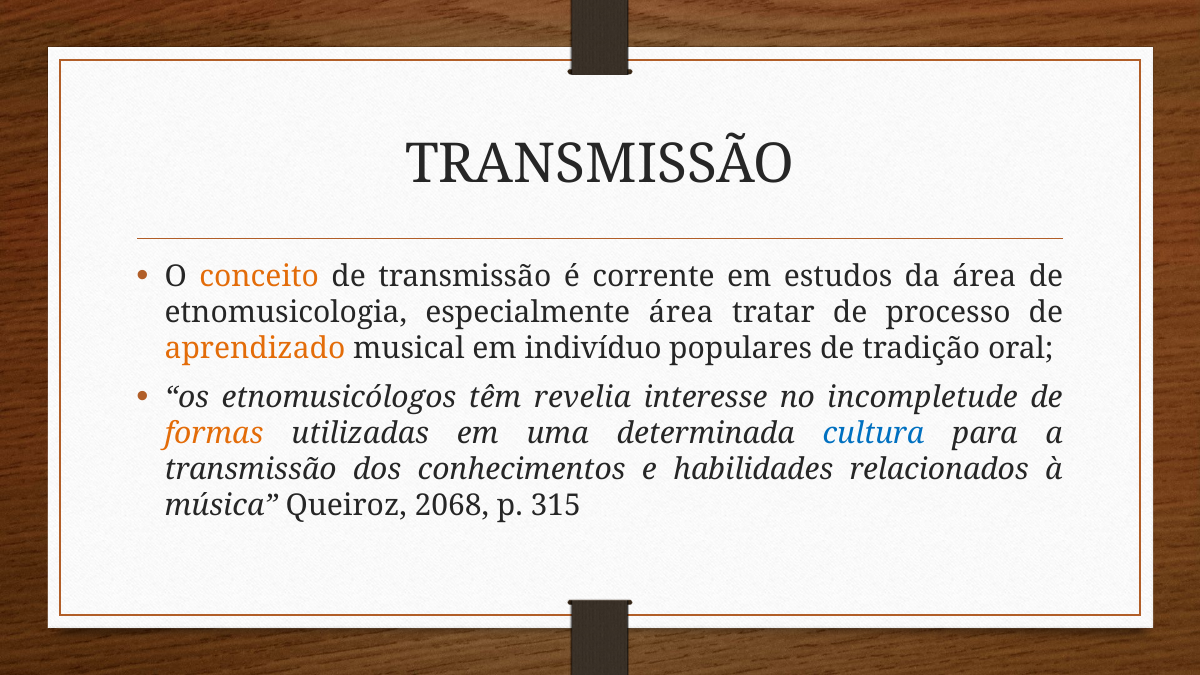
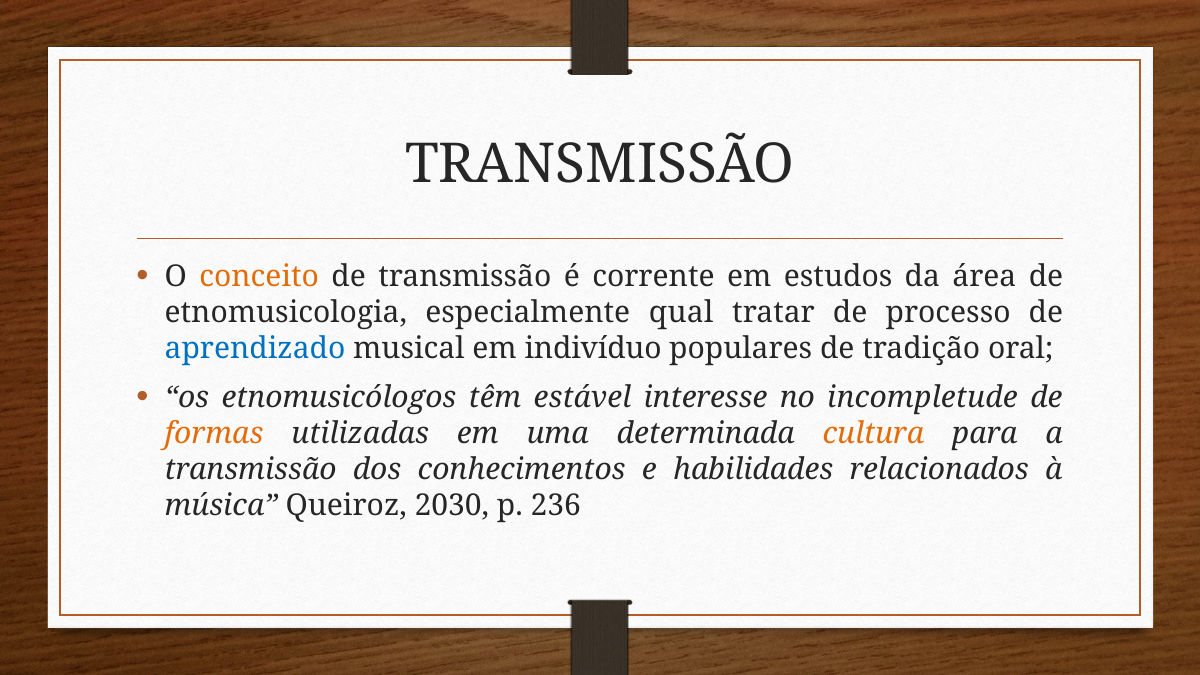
especialmente área: área -> qual (681, 312)
aprendizado colour: orange -> blue (255, 348)
revelia: revelia -> estável (582, 398)
cultura colour: blue -> orange (873, 434)
2068: 2068 -> 2030 (452, 506)
315: 315 -> 236 (556, 506)
